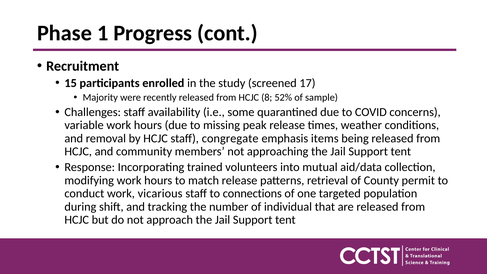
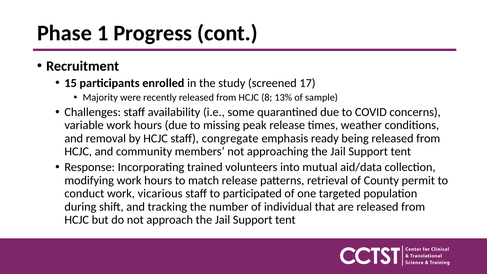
52%: 52% -> 13% (283, 98)
items: items -> ready (325, 138)
connections: connections -> participated (252, 194)
